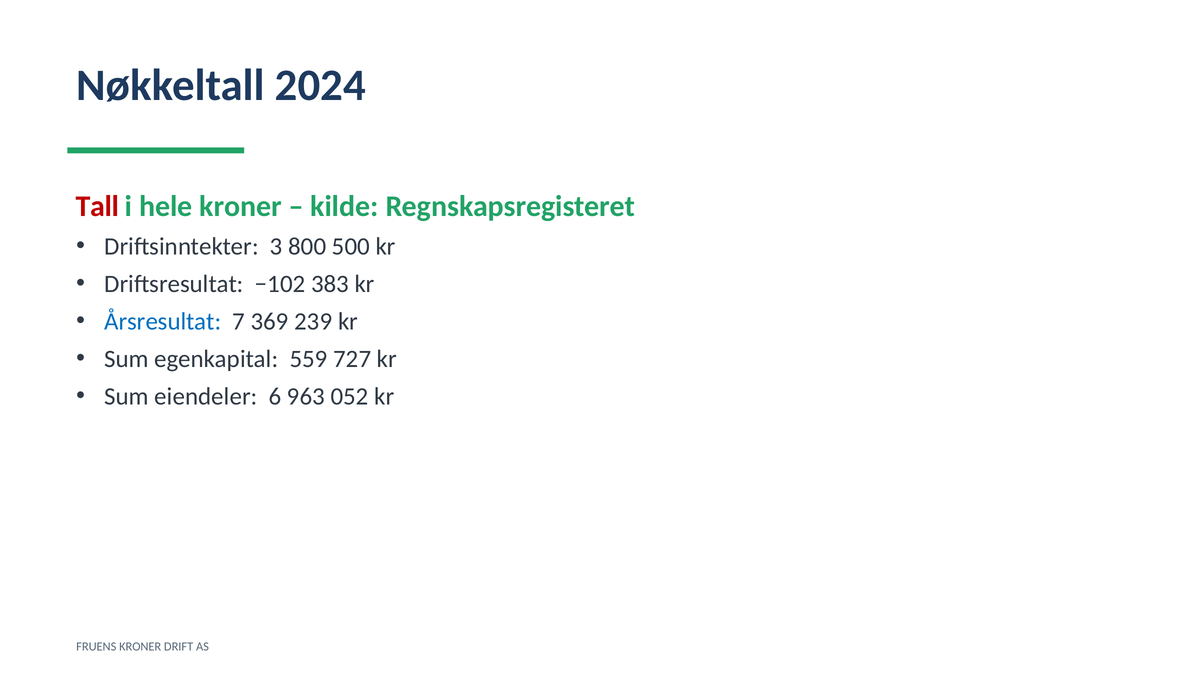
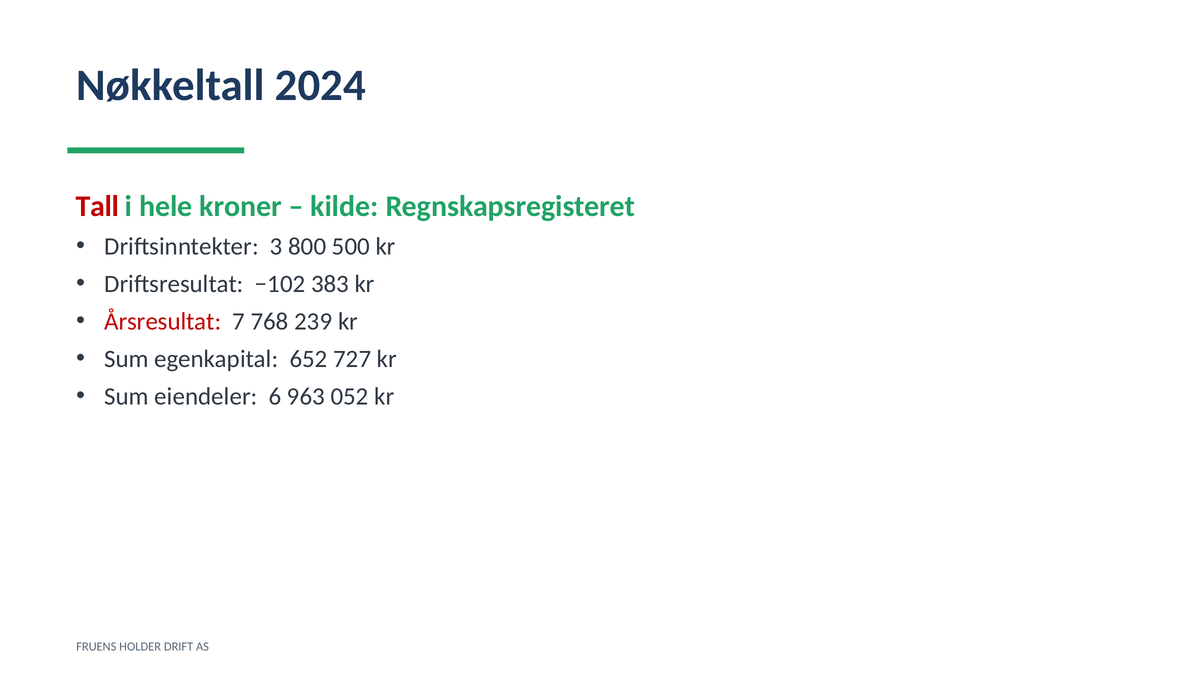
Årsresultat colour: blue -> red (163, 321)
369: 369 -> 768 (270, 321)
559: 559 -> 652 (309, 359)
FRUENS KRONER: KRONER -> HOLDER (140, 647)
